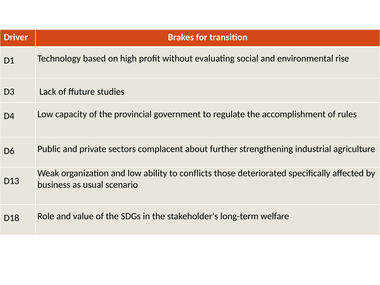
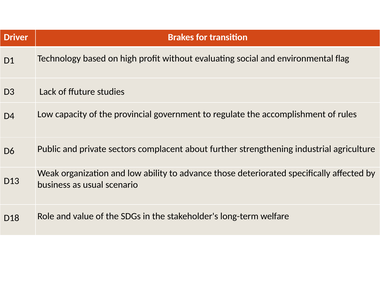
rise: rise -> flag (342, 59)
conflicts: conflicts -> advance (196, 173)
